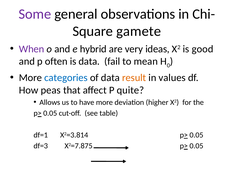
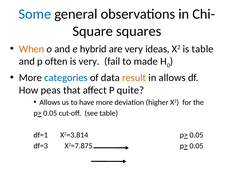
Some colour: purple -> blue (35, 14)
gamete: gamete -> squares (139, 31)
When colour: purple -> orange (32, 49)
is good: good -> table (203, 49)
is data: data -> very (89, 62)
mean: mean -> made (146, 62)
in values: values -> allows (172, 78)
